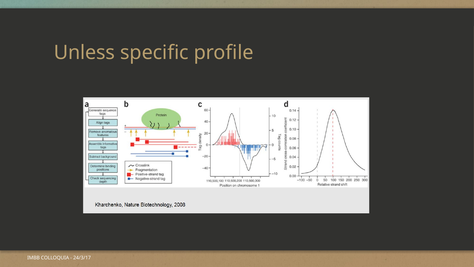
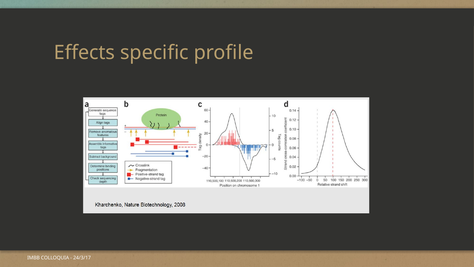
Unless: Unless -> Effects (85, 53)
